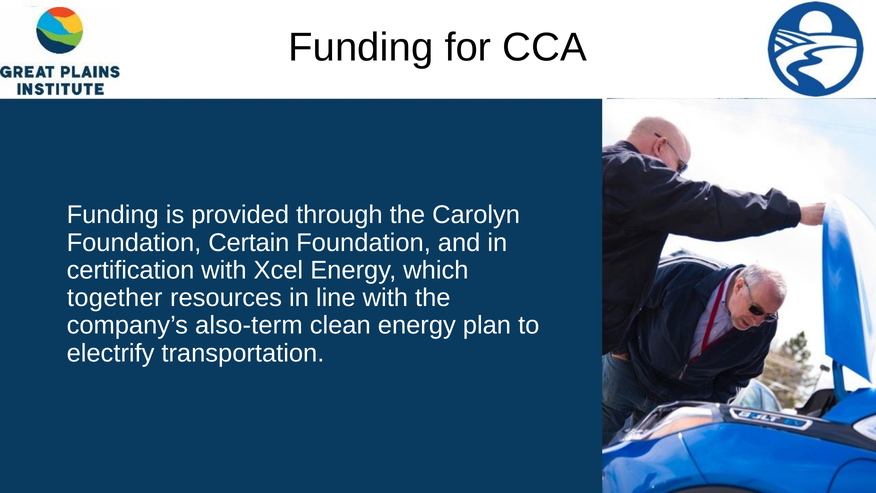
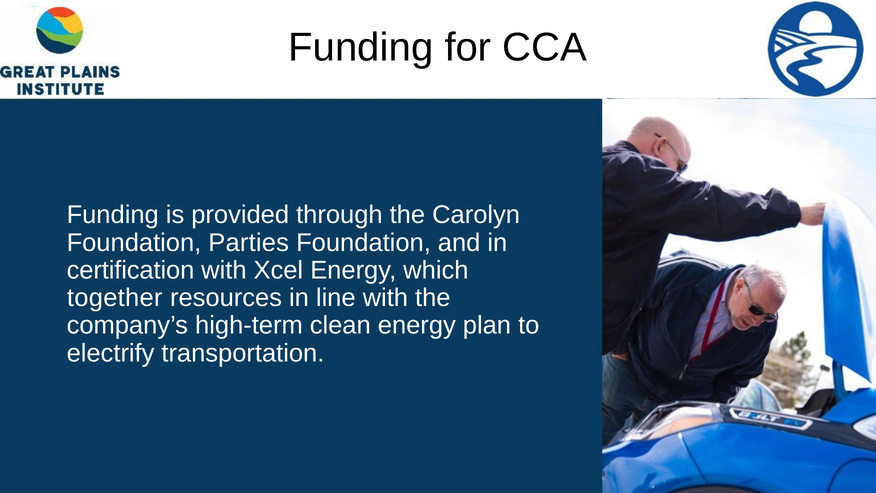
Certain: Certain -> Parties (249, 243)
also-term: also-term -> high-term (249, 325)
